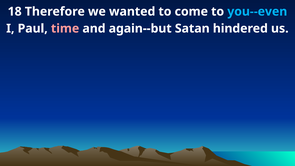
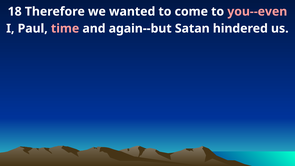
you--even colour: light blue -> pink (257, 12)
